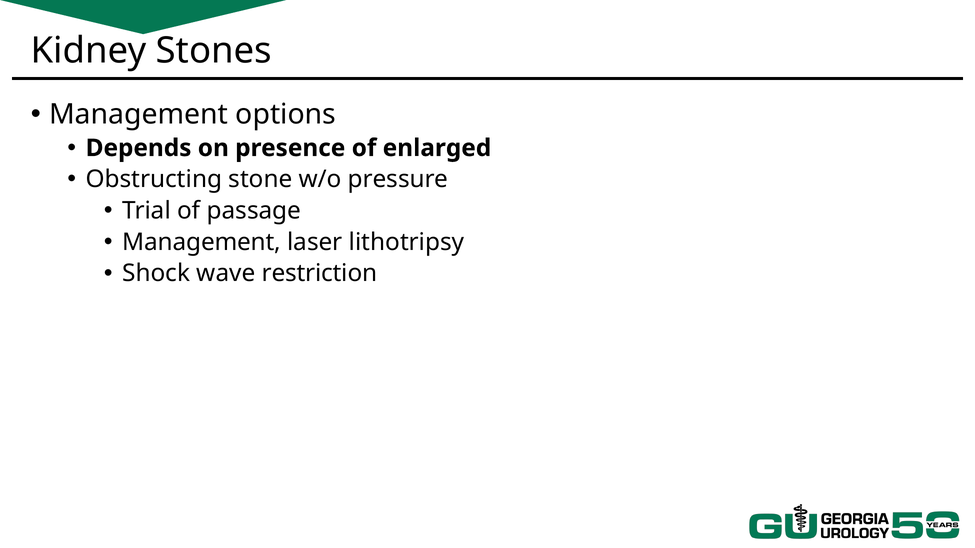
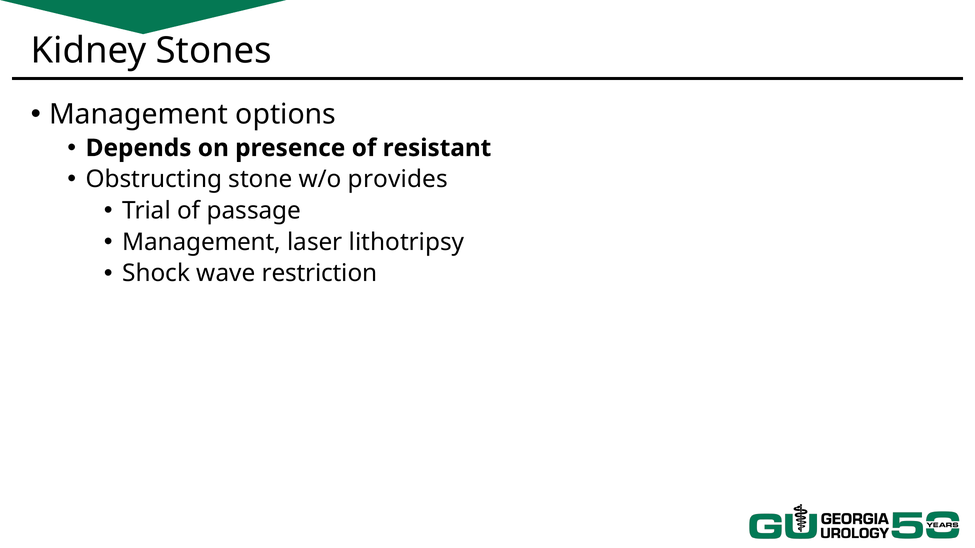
enlarged: enlarged -> resistant (437, 148)
pressure: pressure -> provides (398, 180)
